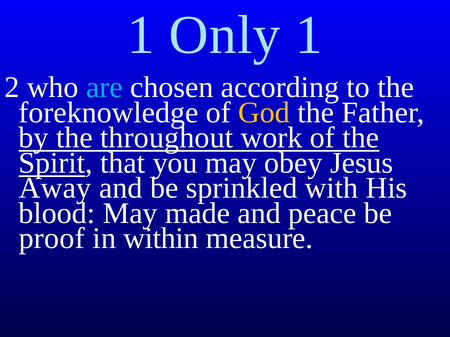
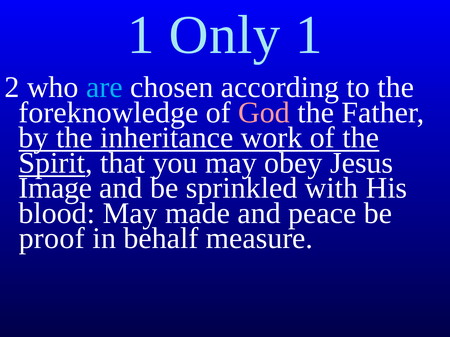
God colour: yellow -> pink (264, 113)
throughout: throughout -> inheritance (167, 138)
Away: Away -> Image (55, 188)
within: within -> behalf (161, 239)
